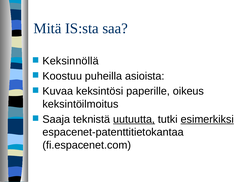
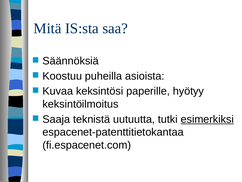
Keksinnöllä: Keksinnöllä -> Säännöksiä (71, 61)
oikeus: oikeus -> hyötyy (188, 91)
uutuutta underline: present -> none (134, 119)
